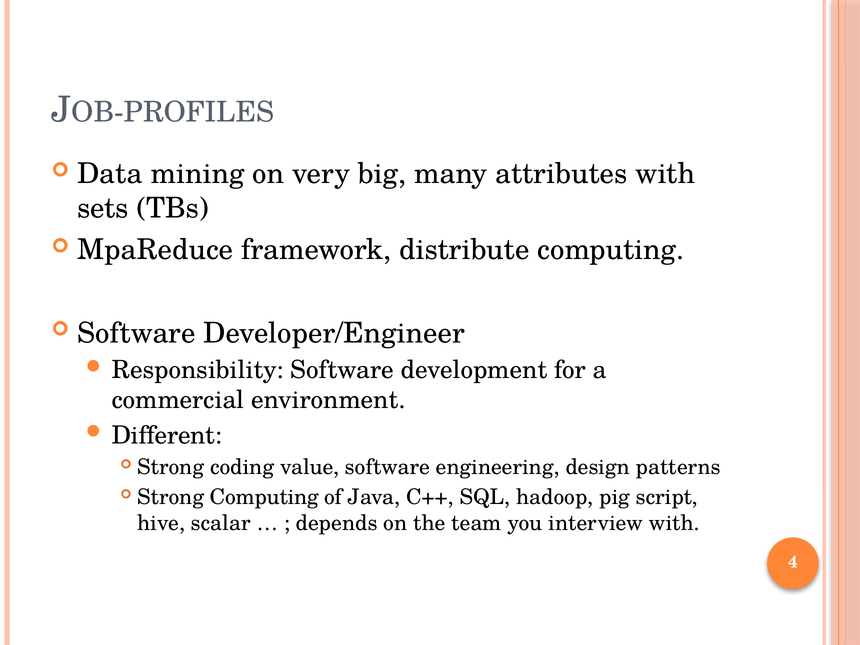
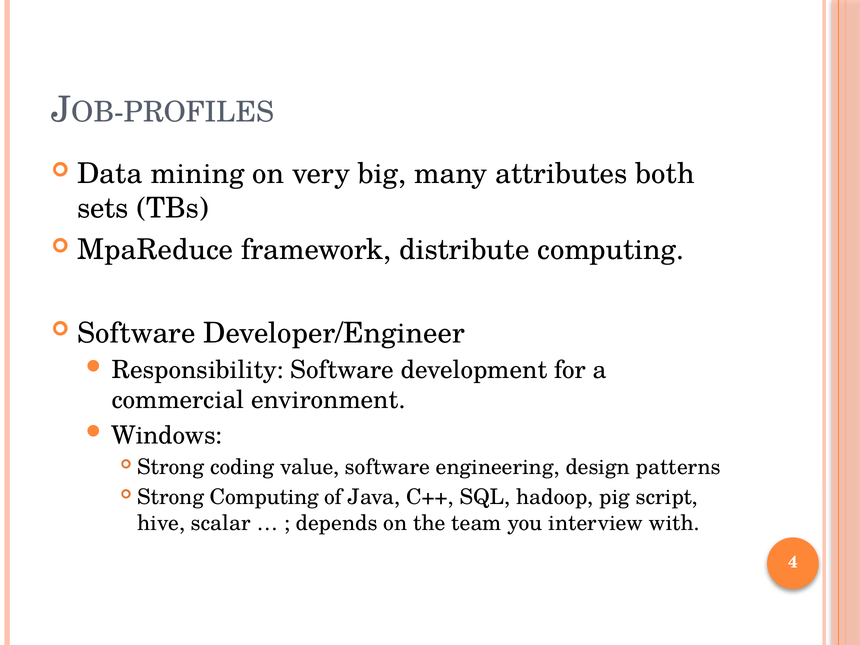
attributes with: with -> both (665, 174)
Different: Different -> Windows (167, 435)
